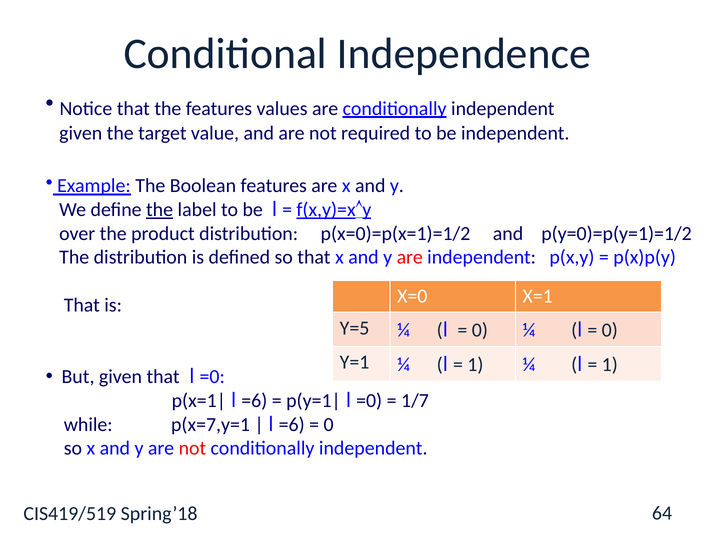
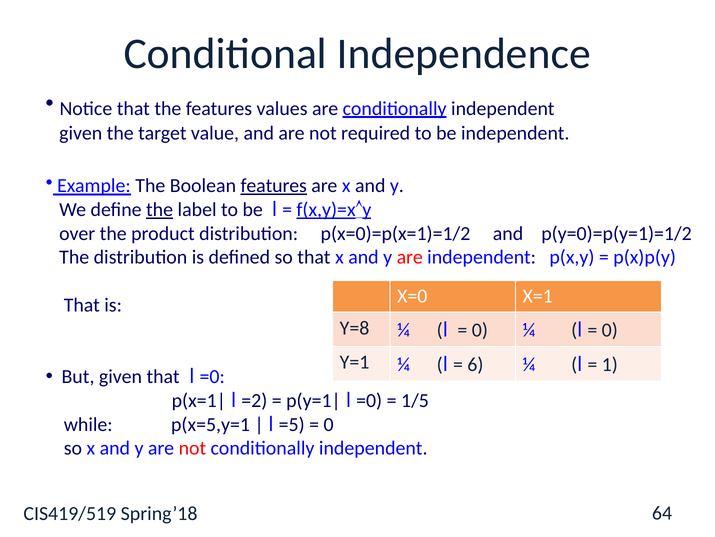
features underline: none -> present (274, 186)
Y=5: Y=5 -> Y=8 (355, 327)
1: 1 -> 6 (475, 364)
=6: =6 -> =2 (254, 400)
1/7: 1/7 -> 1/5 (415, 400)
p(x=7,y=1: p(x=7,y=1 -> p(x=5,y=1 (211, 424)
=6: =6 -> =5 (292, 424)
